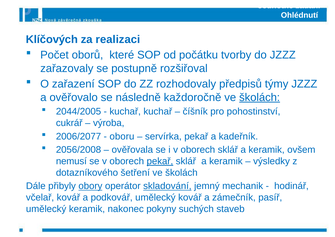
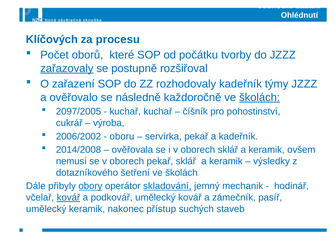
realizaci: realizaci -> procesu (118, 39)
zařazovaly underline: none -> present (67, 68)
rozhodovaly předpisů: předpisů -> kadeřník (241, 84)
2044/2005: 2044/2005 -> 2097/2005 (79, 112)
2006/2077: 2006/2077 -> 2006/2002 (79, 136)
2056/2008: 2056/2008 -> 2014/2008 (79, 150)
pekař underline: present -> none (160, 161)
kovář underline: none -> present (68, 197)
pokyny: pokyny -> přístup (161, 209)
